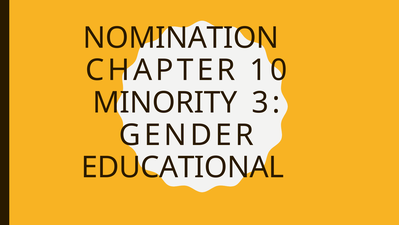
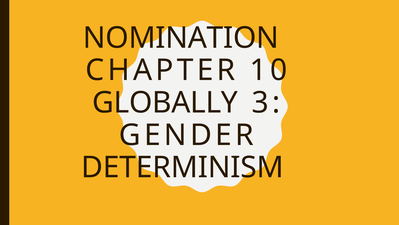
MINORITY: MINORITY -> GLOBALLY (165, 102)
EDUCATIONAL: EDUCATIONAL -> DETERMINISM (182, 167)
